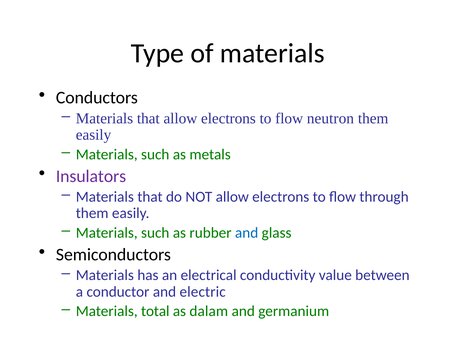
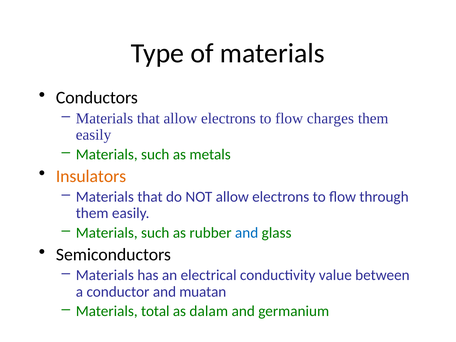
neutron: neutron -> charges (330, 118)
Insulators colour: purple -> orange (91, 176)
electric: electric -> muatan (203, 292)
